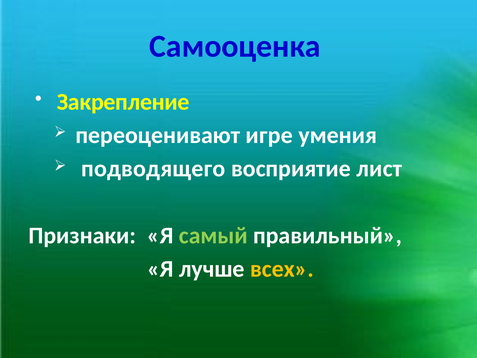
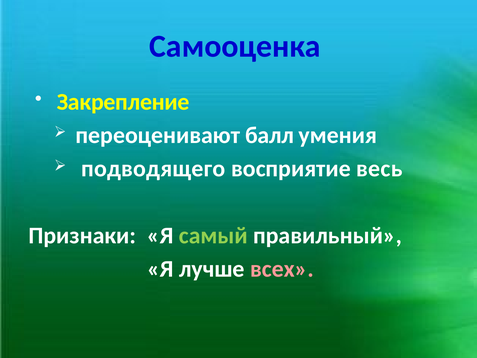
игре: игре -> балл (269, 135)
лист: лист -> весь (379, 169)
всех colour: yellow -> pink (282, 269)
